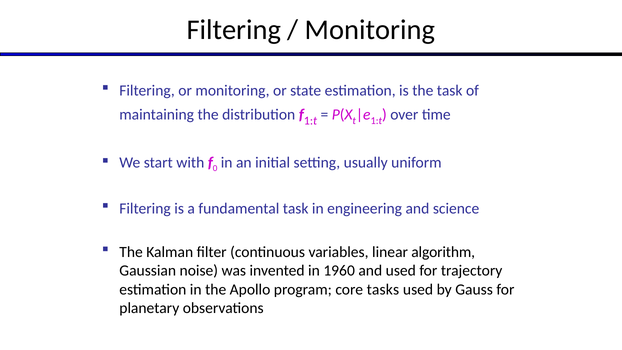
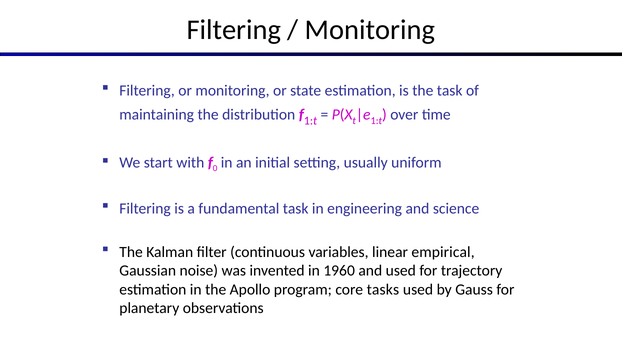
algorithm: algorithm -> empirical (443, 252)
